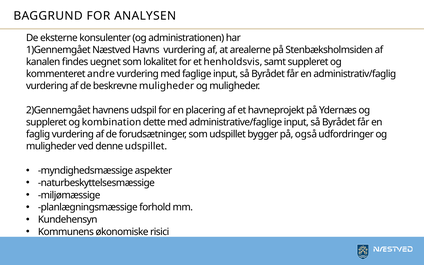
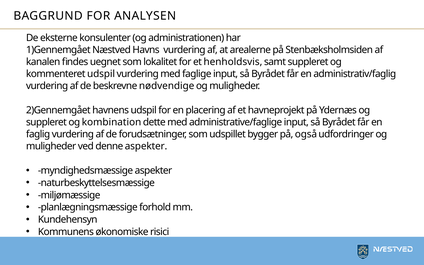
kommenteret andre: andre -> udspil (101, 74)
beskrevne muligheder: muligheder -> nødvendige (167, 86)
denne udspillet: udspillet -> aspekter (146, 146)
